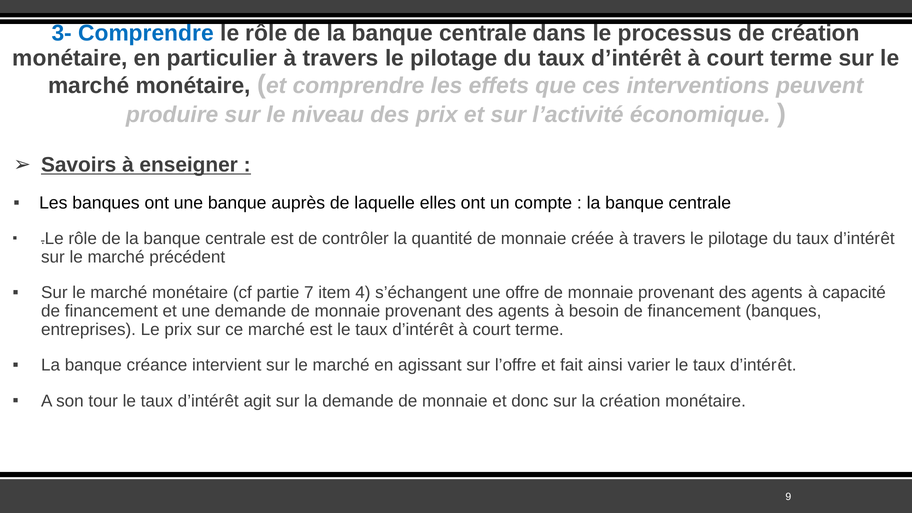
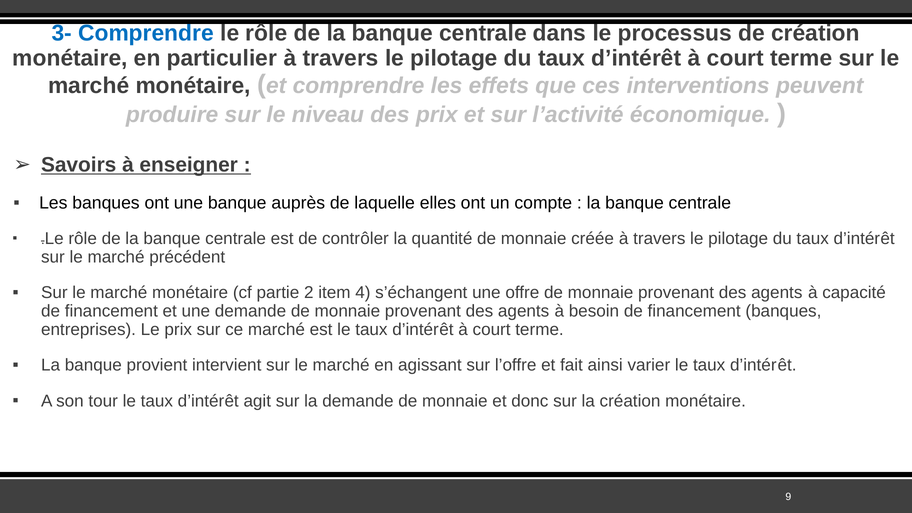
7: 7 -> 2 (309, 293)
créance: créance -> provient (157, 365)
